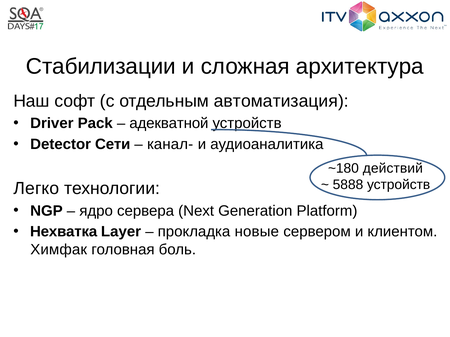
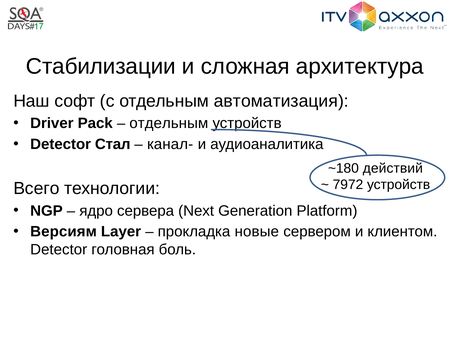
адекватной: адекватной -> отдельным (169, 124)
Сети: Сети -> Стал (113, 145)
5888: 5888 -> 7972 (348, 185)
Легко: Легко -> Всего (36, 189)
Нехватка: Нехватка -> Версиям (63, 232)
Химфак: Химфак -> Detector (59, 250)
